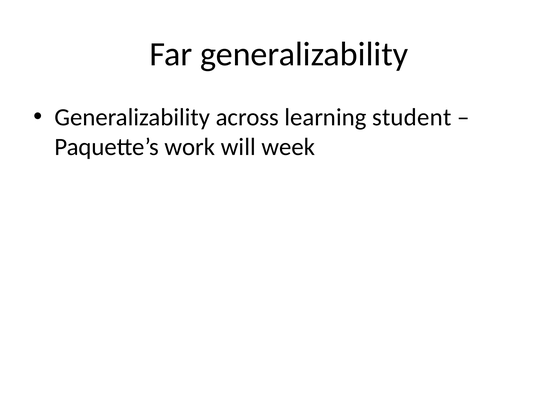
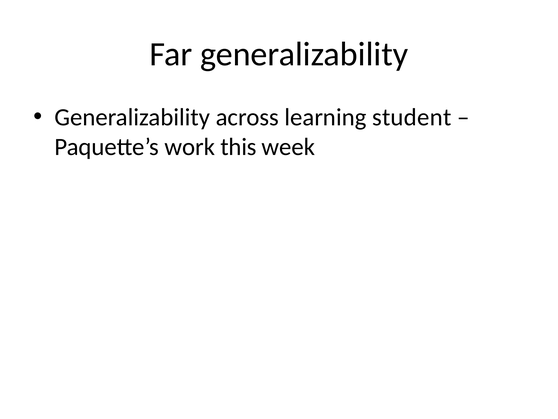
will: will -> this (239, 147)
